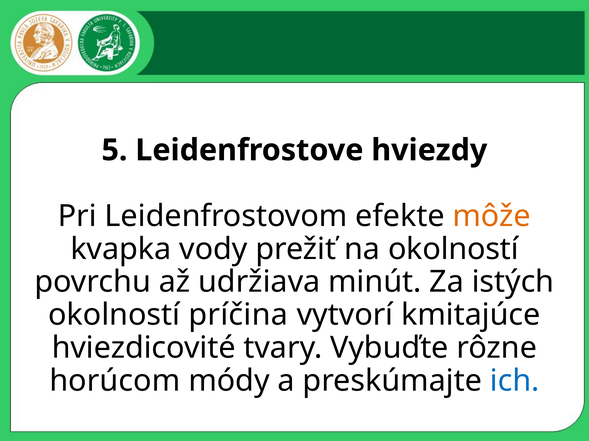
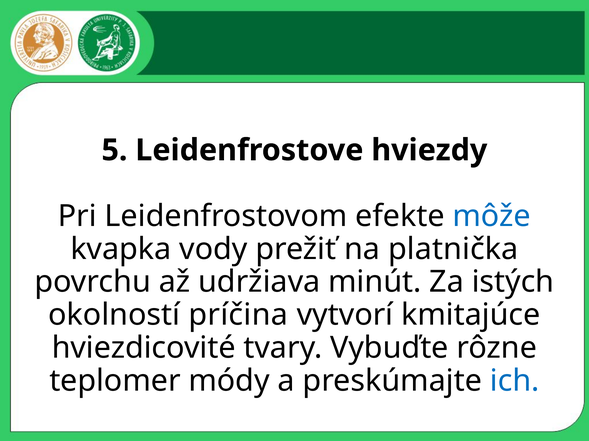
môže colour: orange -> blue (492, 216)
na okolností: okolností -> platnička (453, 249)
horúcom: horúcom -> teplomer (115, 381)
